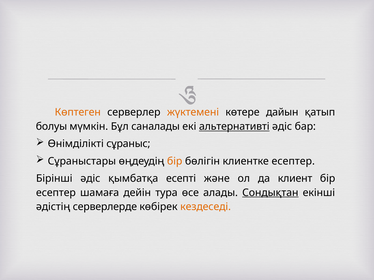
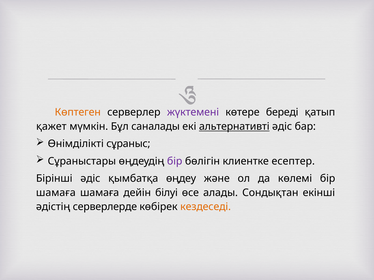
жүктемені colour: orange -> purple (193, 113)
дайын: дайын -> береді (282, 113)
болуы: болуы -> қажет (51, 127)
бір colour: orange -> purple (175, 161)
есепті: есепті -> өңдеу (181, 179)
клиент: клиент -> көлемі (295, 179)
есептер: есептер -> шамаға (56, 193)
тура: тура -> білуі (166, 193)
Сондықтан underline: present -> none (270, 193)
